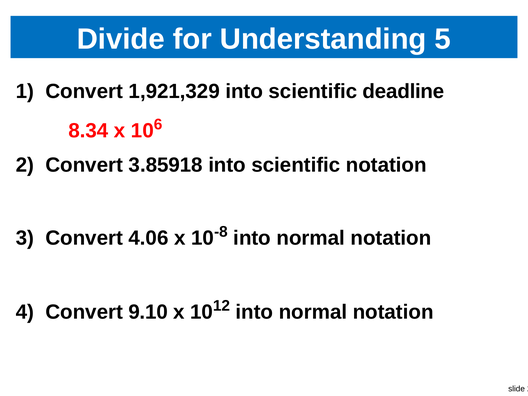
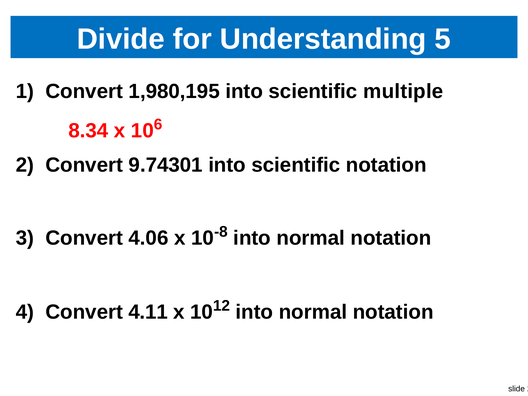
1,921,329: 1,921,329 -> 1,980,195 (174, 91)
deadline: deadline -> multiple (403, 91)
3.85918: 3.85918 -> 9.74301 (166, 165)
9.10: 9.10 -> 4.11 (148, 312)
